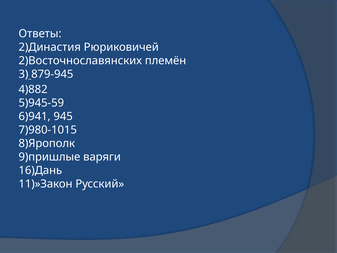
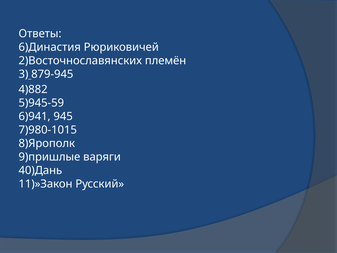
2)Династия: 2)Династия -> 6)Династия (50, 47)
16)Дань: 16)Дань -> 40)Дань (40, 170)
